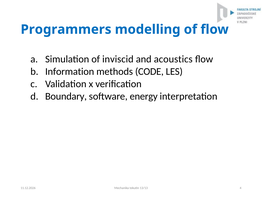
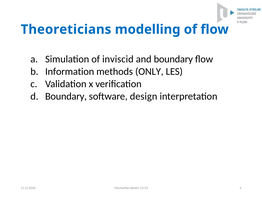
Programmers: Programmers -> Theoreticians (66, 29)
and acoustics: acoustics -> boundary (173, 59)
CODE: CODE -> ONLY (149, 71)
energy: energy -> design (144, 96)
